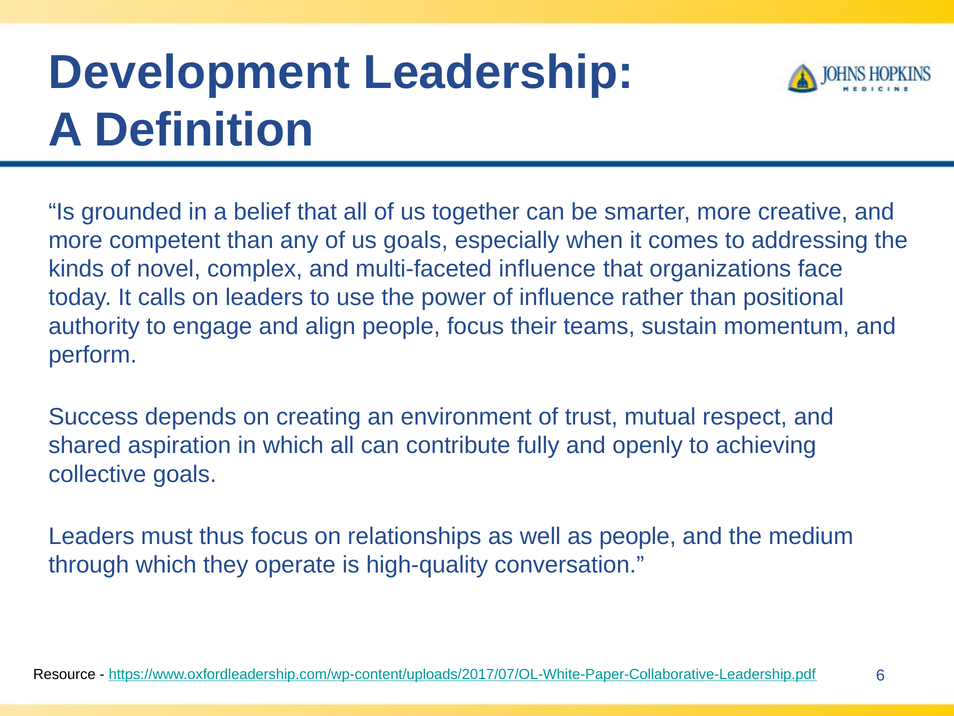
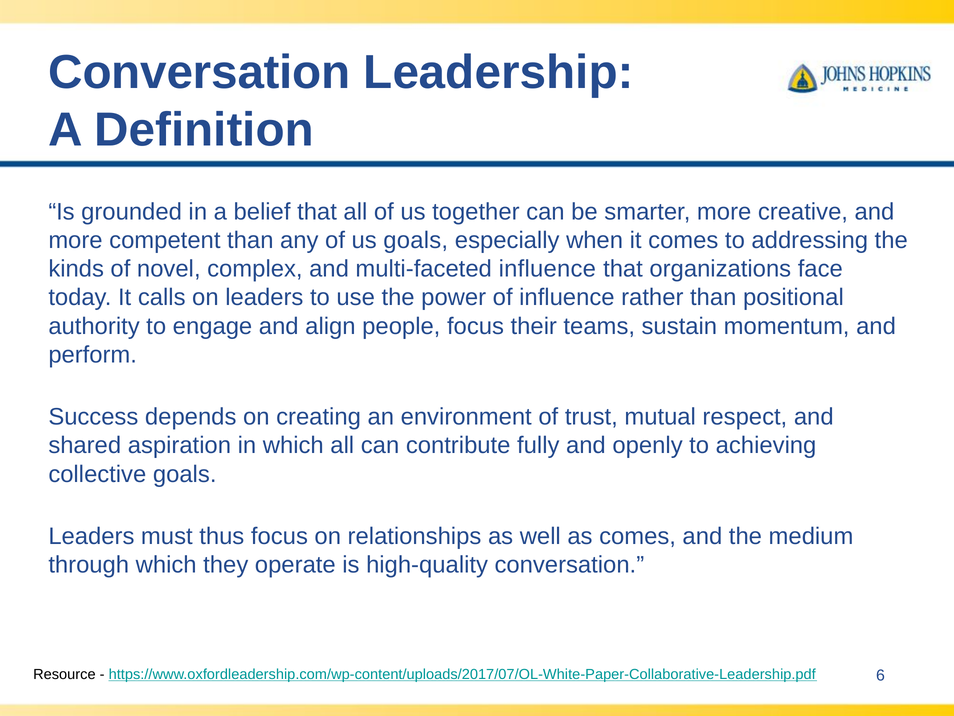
Development: Development -> Conversation (199, 73)
as people: people -> comes (638, 536)
